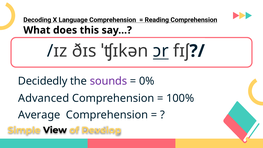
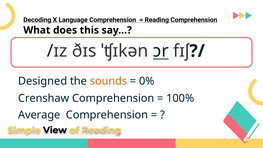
Decidedly: Decidedly -> Designed (43, 81)
sounds colour: purple -> orange (108, 81)
Advanced: Advanced -> Crenshaw (44, 98)
